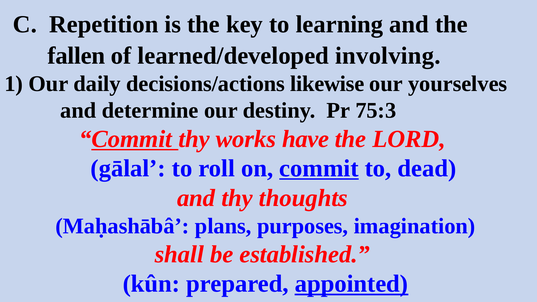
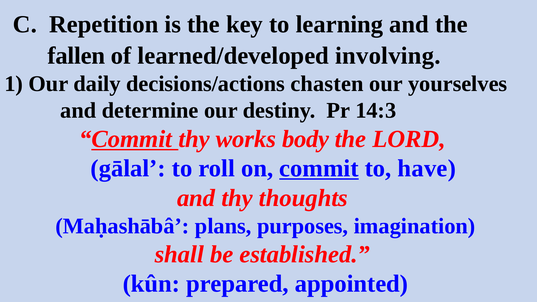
likewise: likewise -> chasten (327, 84)
75:3: 75:3 -> 14:3 (376, 111)
have: have -> body (306, 139)
dead: dead -> have (427, 169)
appointed underline: present -> none (351, 284)
